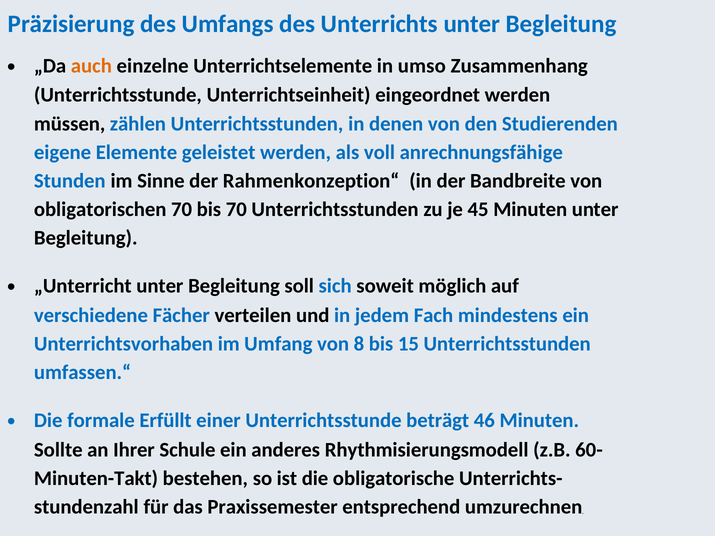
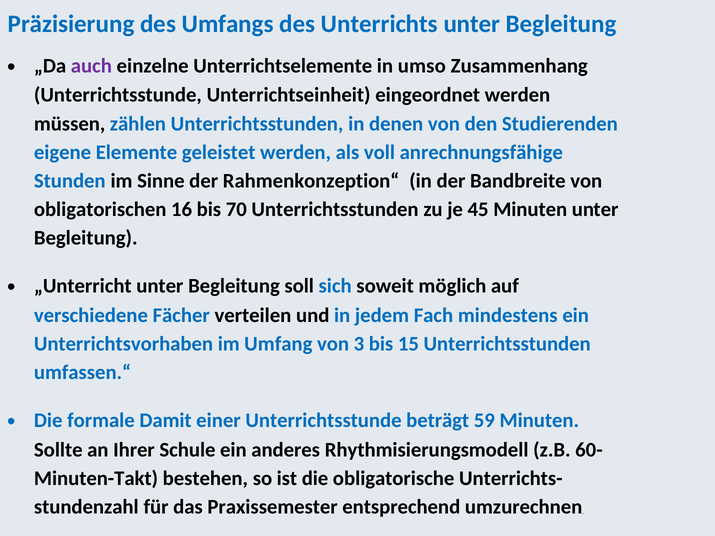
auch colour: orange -> purple (91, 66)
obligatorischen 70: 70 -> 16 (182, 210)
8: 8 -> 3 (359, 344)
Erfüllt: Erfüllt -> Damit (166, 420)
46: 46 -> 59 (484, 420)
